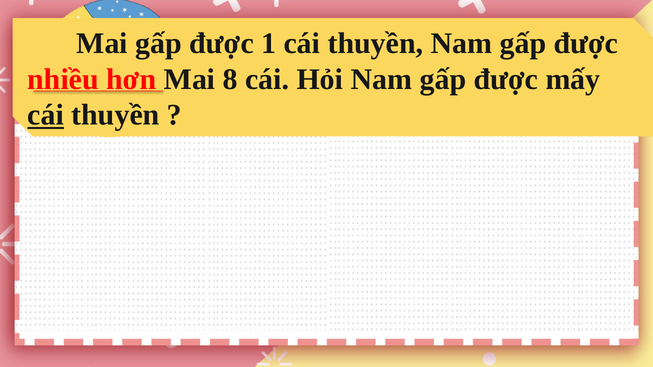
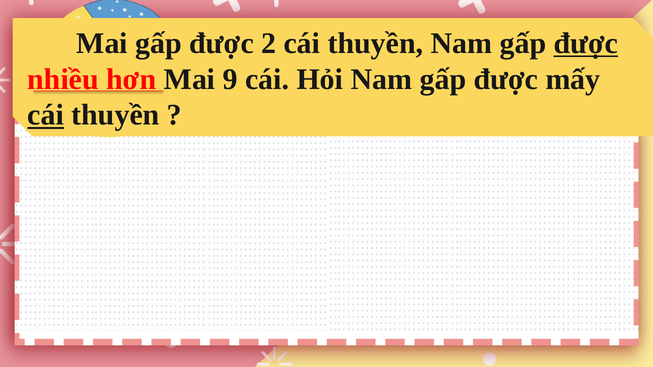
1: 1 -> 2 (269, 43)
được underline: none -> present (586, 43)
8: 8 -> 9 (230, 79)
